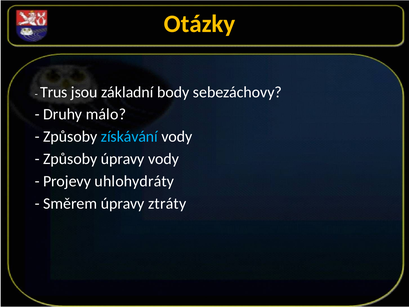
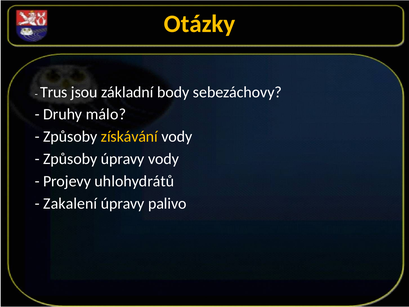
získávání colour: light blue -> yellow (129, 137)
uhlohydráty: uhlohydráty -> uhlohydrátů (134, 181)
Směrem: Směrem -> Zakalení (70, 203)
ztráty: ztráty -> palivo (167, 203)
